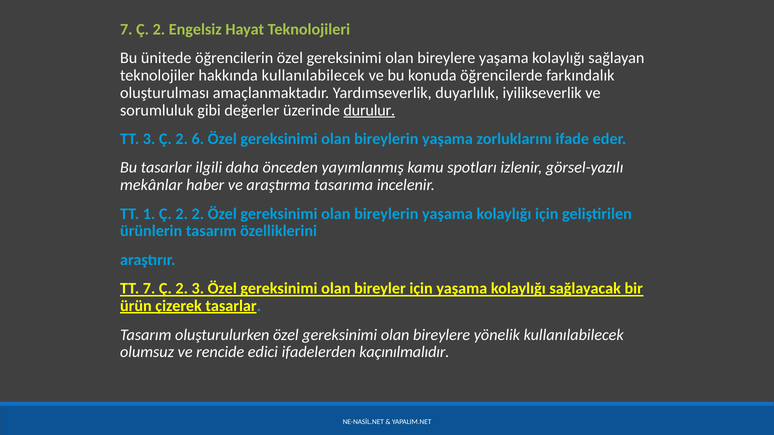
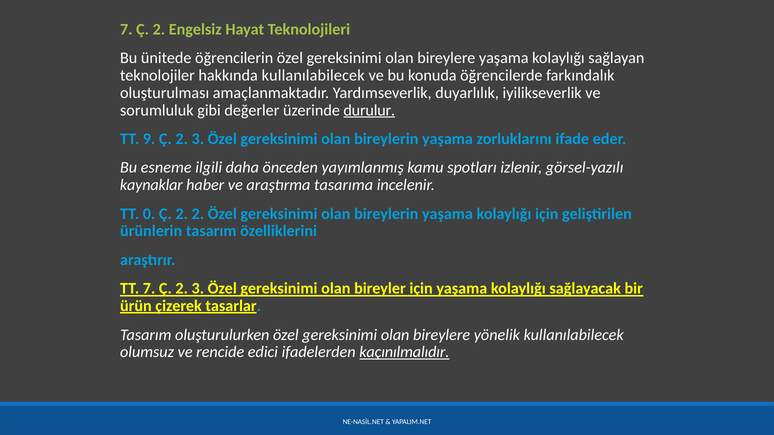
TT 3: 3 -> 9 (149, 139)
6: 6 -> 3 (198, 139)
Bu tasarlar: tasarlar -> esneme (166, 168)
mekânlar: mekânlar -> kaynaklar (151, 185)
1: 1 -> 0 (149, 214)
kaçınılmalıdır underline: none -> present (404, 352)
